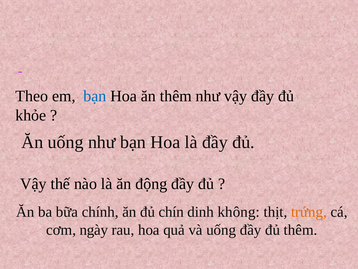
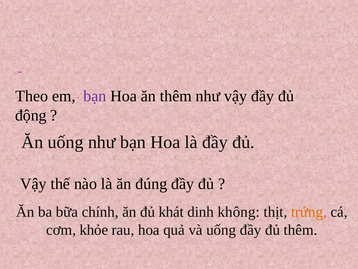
bạn colour: blue -> purple (95, 96)
khỏe: khỏe -> động (31, 115)
động: động -> đúng (151, 183)
chín: chín -> khát (171, 212)
ngày: ngày -> khỏe (94, 230)
